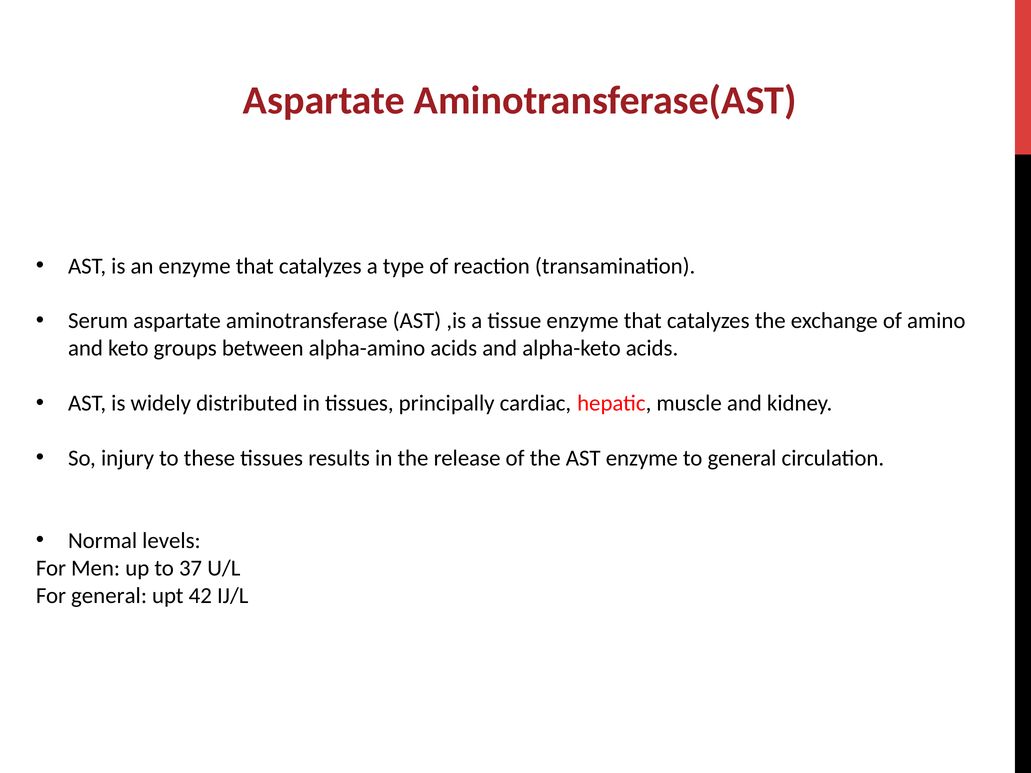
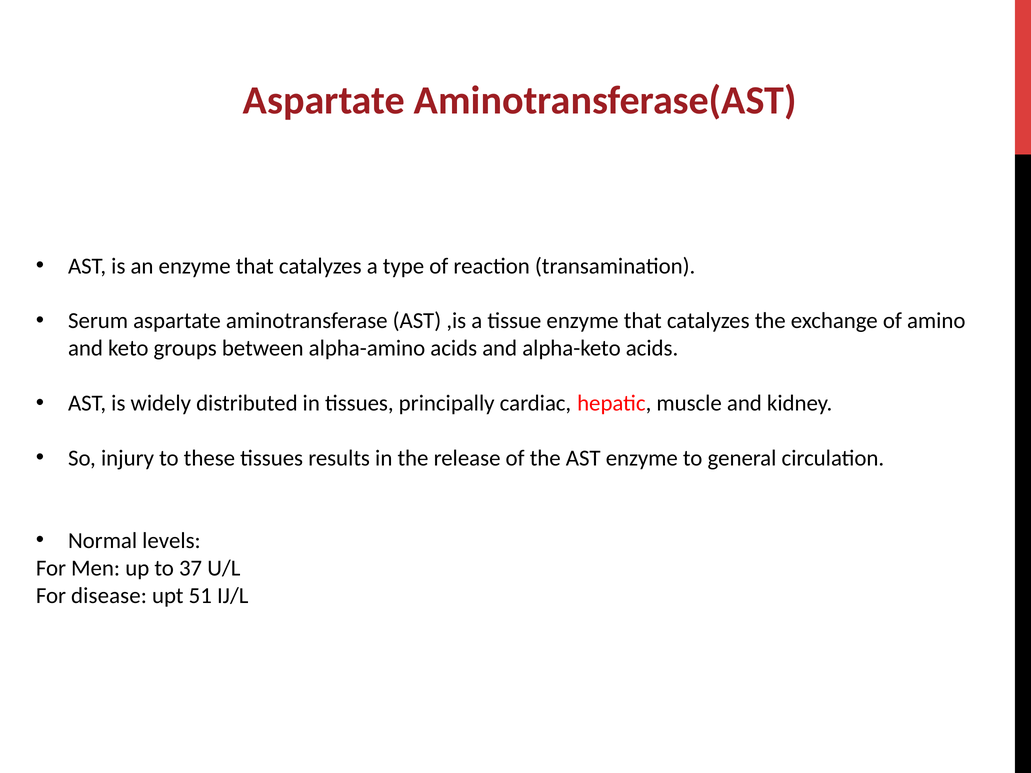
For general: general -> disease (109, 596)
42: 42 -> 51 (200, 596)
